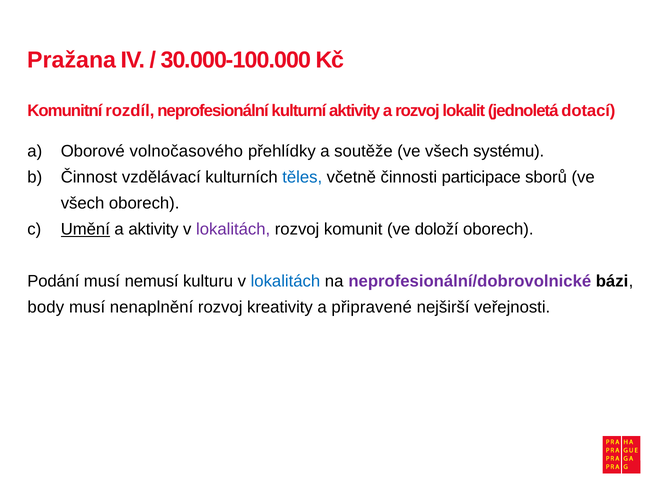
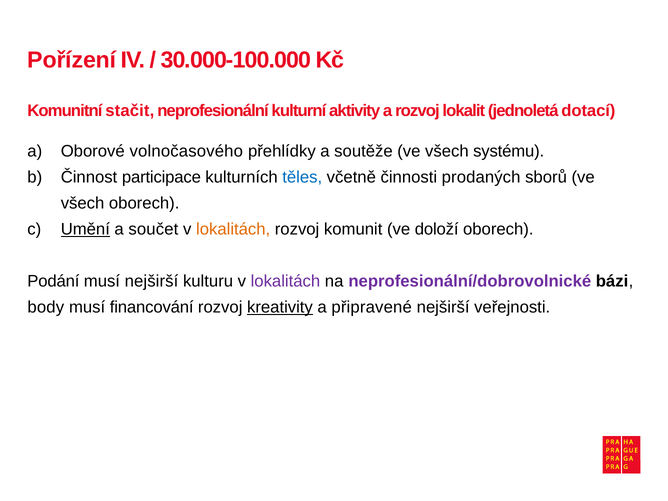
Pražana: Pražana -> Pořízení (72, 60)
rozdíl: rozdíl -> stačit (130, 111)
vzdělávací: vzdělávací -> participace (161, 177)
participace: participace -> prodaných (481, 177)
a aktivity: aktivity -> součet (153, 229)
lokalitách colour: purple -> orange (233, 229)
musí nemusí: nemusí -> nejširší (151, 281)
lokalitách colour: blue -> purple (285, 281)
nenaplnění: nenaplnění -> financování (152, 307)
kreativity underline: none -> present (280, 307)
